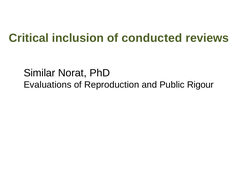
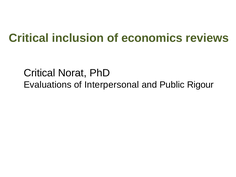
conducted: conducted -> economics (152, 38)
Similar: Similar -> Critical (39, 73)
Reproduction: Reproduction -> Interpersonal (112, 85)
